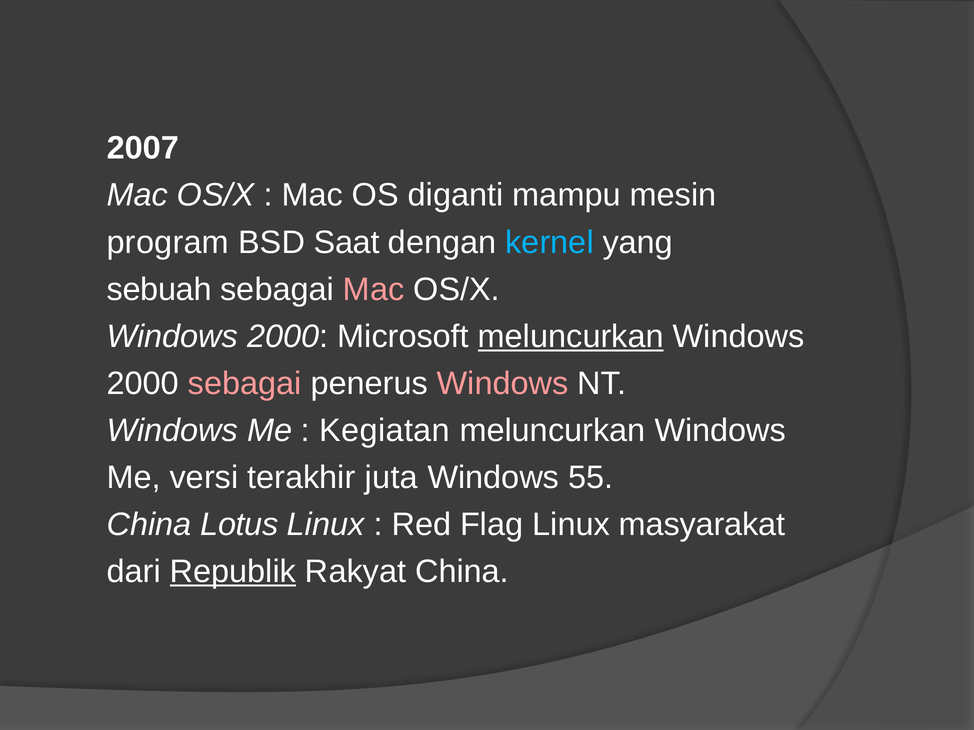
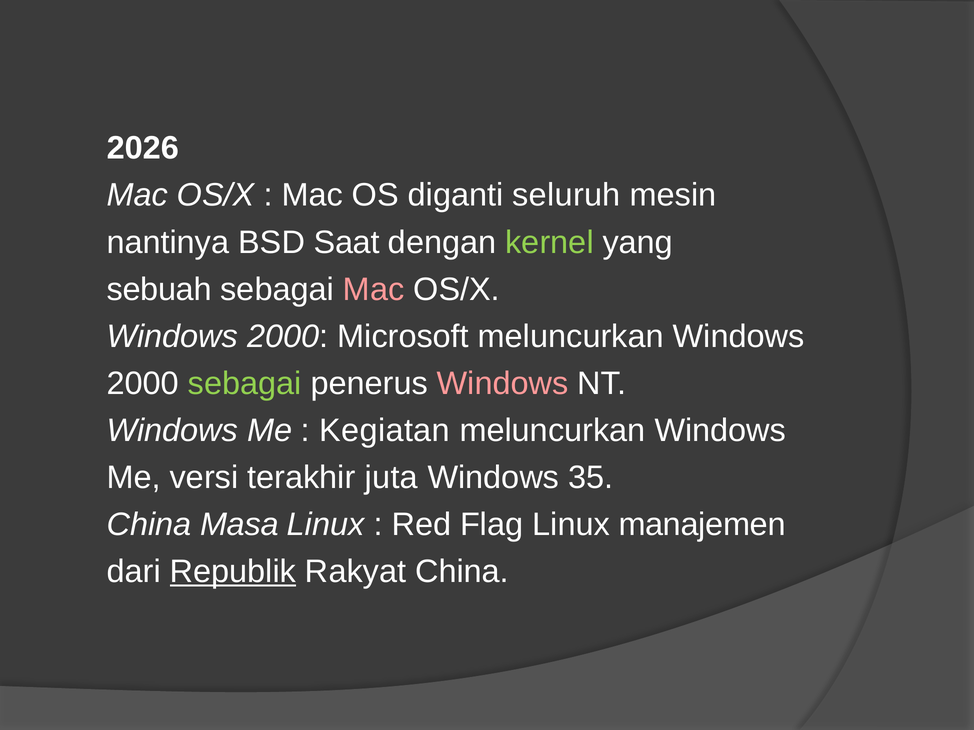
2007: 2007 -> 2026 (143, 148)
mampu: mampu -> seluruh (566, 195)
program: program -> nantinya (168, 242)
kernel colour: light blue -> light green (549, 242)
meluncurkan underline: present -> none (571, 337)
sebagai colour: pink -> light green (245, 384)
55: 55 -> 35 (591, 478)
Lotus: Lotus -> Masa (239, 525)
masyarakat: masyarakat -> manajemen (702, 525)
